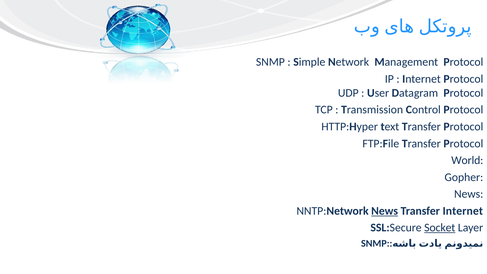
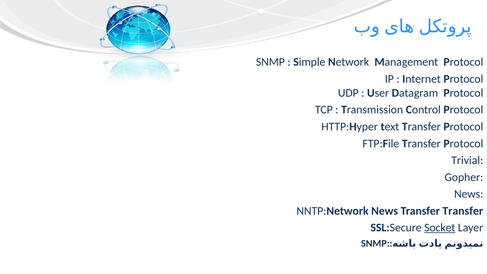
World: World -> Trivial (467, 160)
News underline: present -> none (385, 211)
Transfer Internet: Internet -> Transfer (463, 211)
